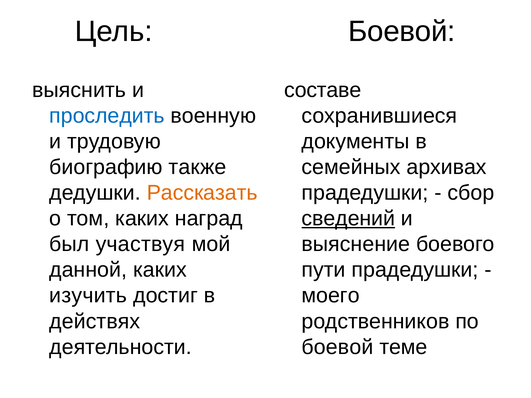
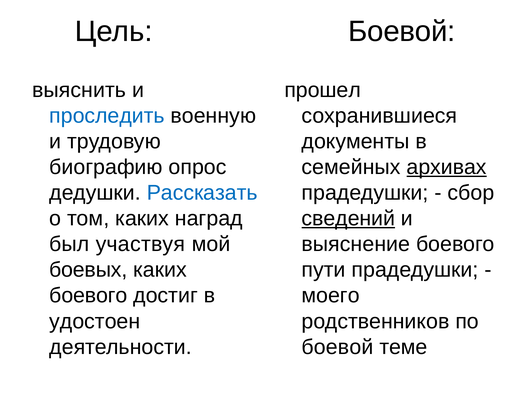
составе: составе -> прошел (323, 90)
также: также -> опрос (198, 167)
архивах underline: none -> present (447, 167)
Рассказать colour: orange -> blue (202, 193)
данной: данной -> боевых (88, 270)
изучить: изучить -> боевого (88, 296)
действях: действях -> удостоен (95, 321)
